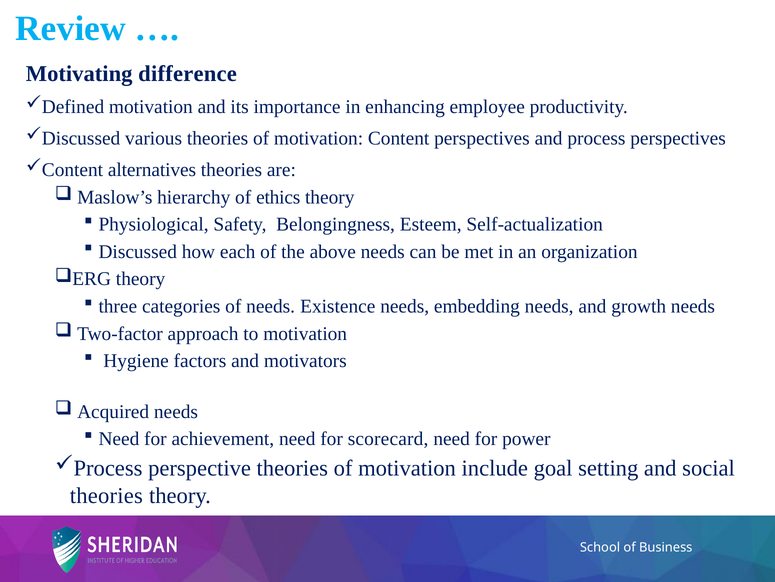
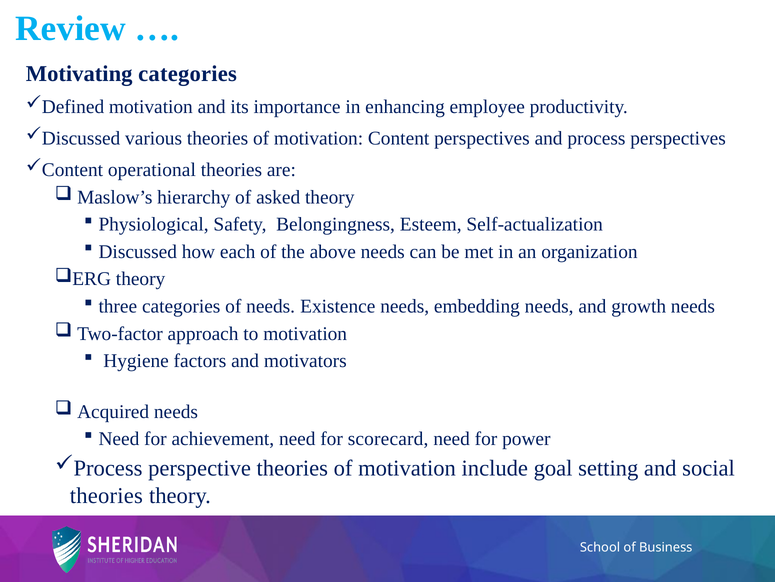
Motivating difference: difference -> categories (188, 74)
alternatives: alternatives -> operational (152, 170)
ethics: ethics -> asked (278, 197)
